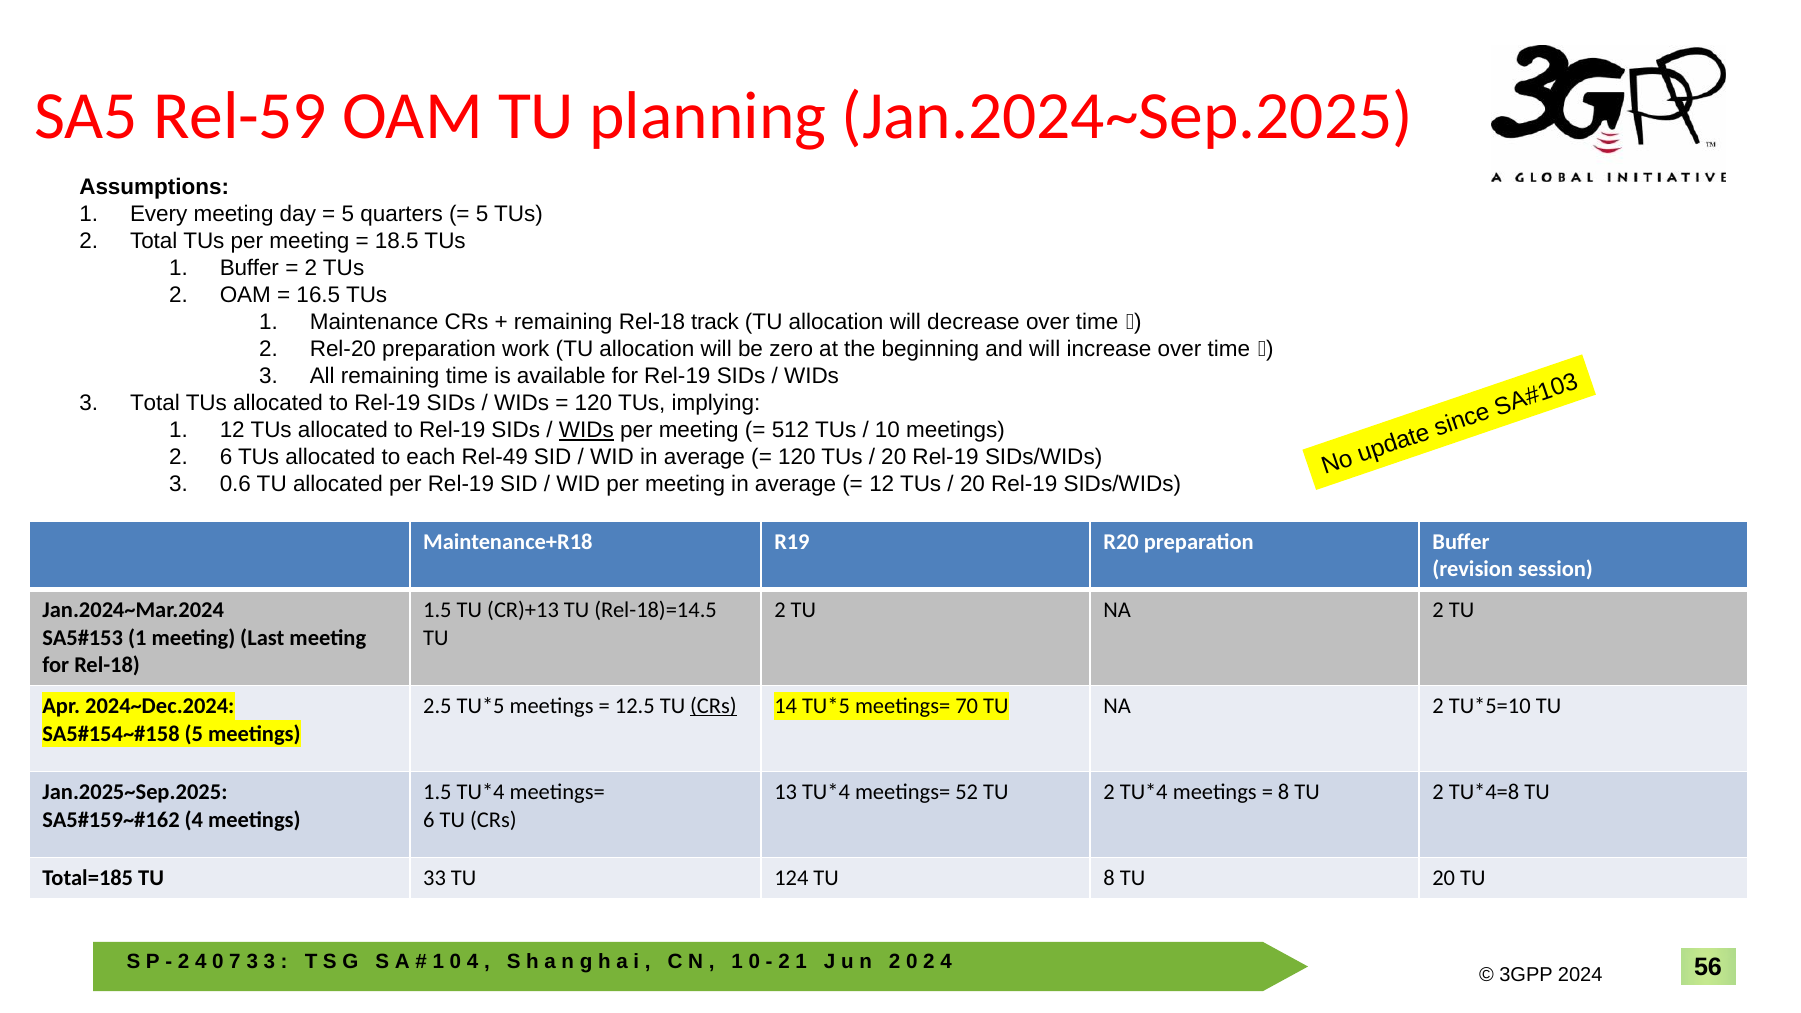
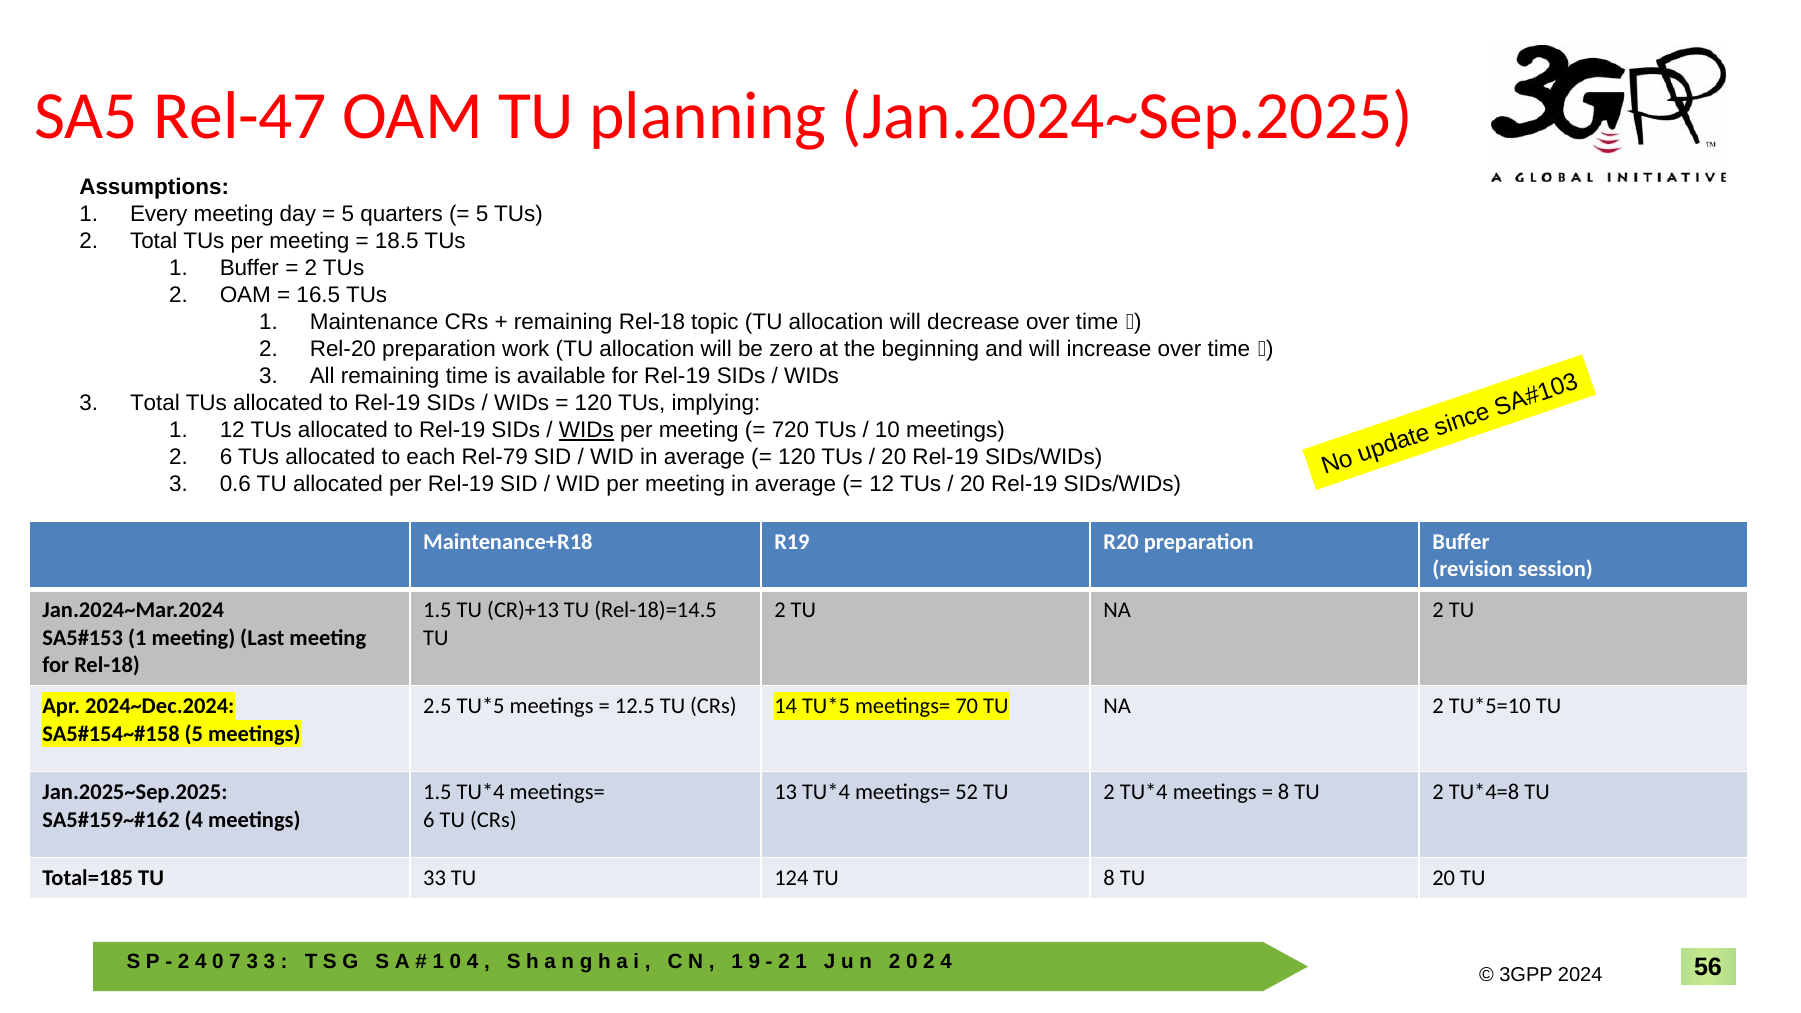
Rel-59: Rel-59 -> Rel-47 (240, 116)
track: track -> topic (715, 322)
512: 512 -> 720 (790, 430)
Rel-49: Rel-49 -> Rel-79 (495, 457)
CRs underline: present -> none (713, 706)
0: 0 -> 9 (754, 962)
